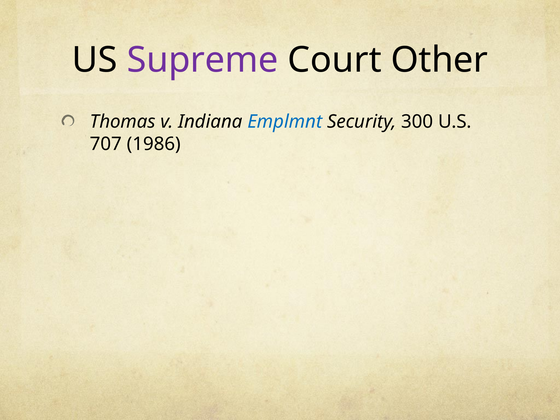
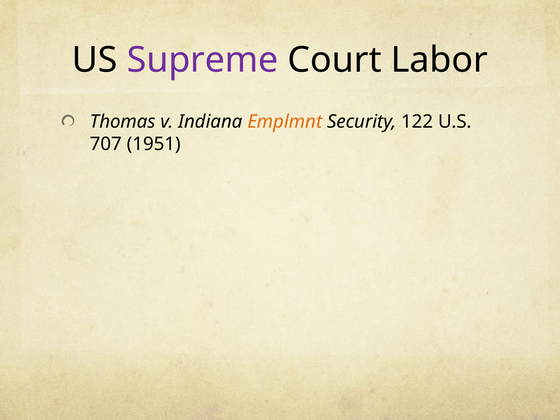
Other: Other -> Labor (439, 60)
Emplmnt colour: blue -> orange (285, 122)
300: 300 -> 122 (417, 122)
1986: 1986 -> 1951 (154, 144)
